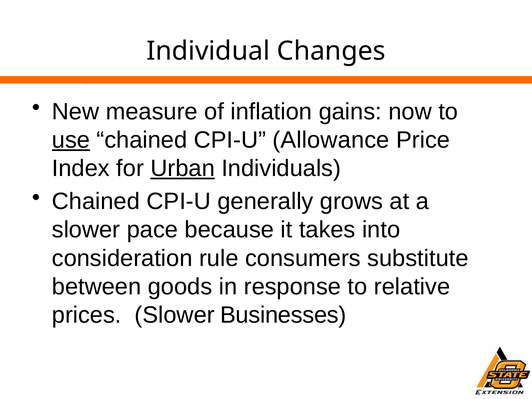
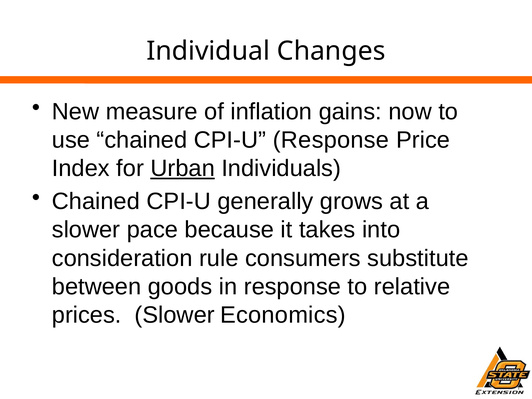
use underline: present -> none (71, 140)
CPI-U Allowance: Allowance -> Response (331, 140)
Businesses: Businesses -> Economics (283, 315)
